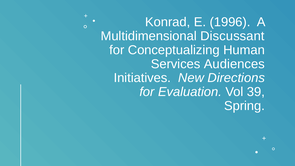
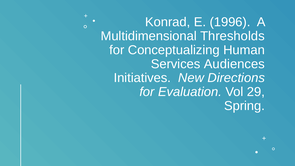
Discussant: Discussant -> Thresholds (232, 36)
39: 39 -> 29 (256, 92)
